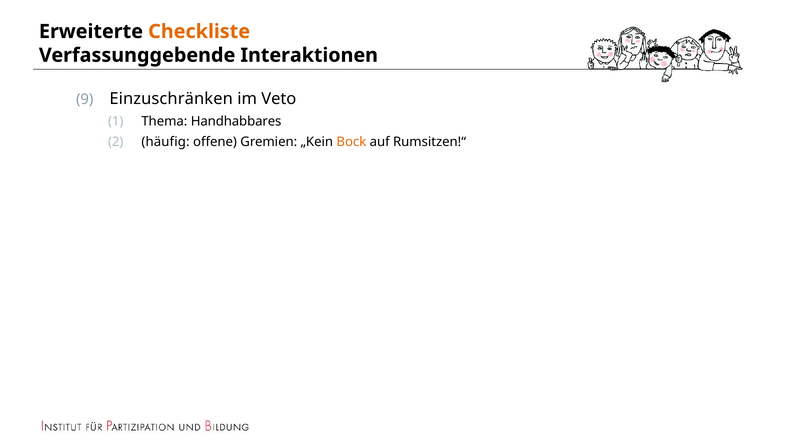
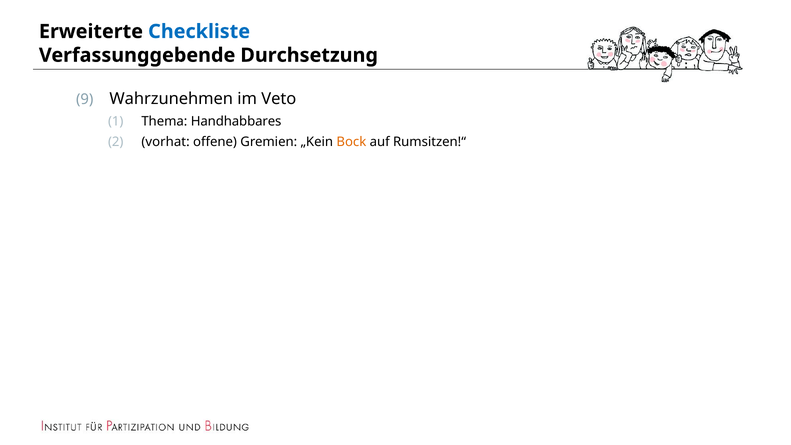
Checkliste colour: orange -> blue (199, 32)
Interaktionen: Interaktionen -> Durchsetzung (309, 55)
Einzuschränken: Einzuschränken -> Wahrzunehmen (171, 99)
häufig: häufig -> vorhat (166, 142)
